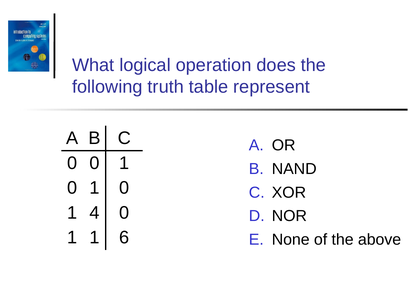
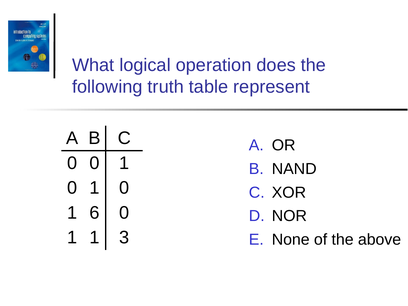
4: 4 -> 6 (95, 213)
6: 6 -> 3 (124, 238)
